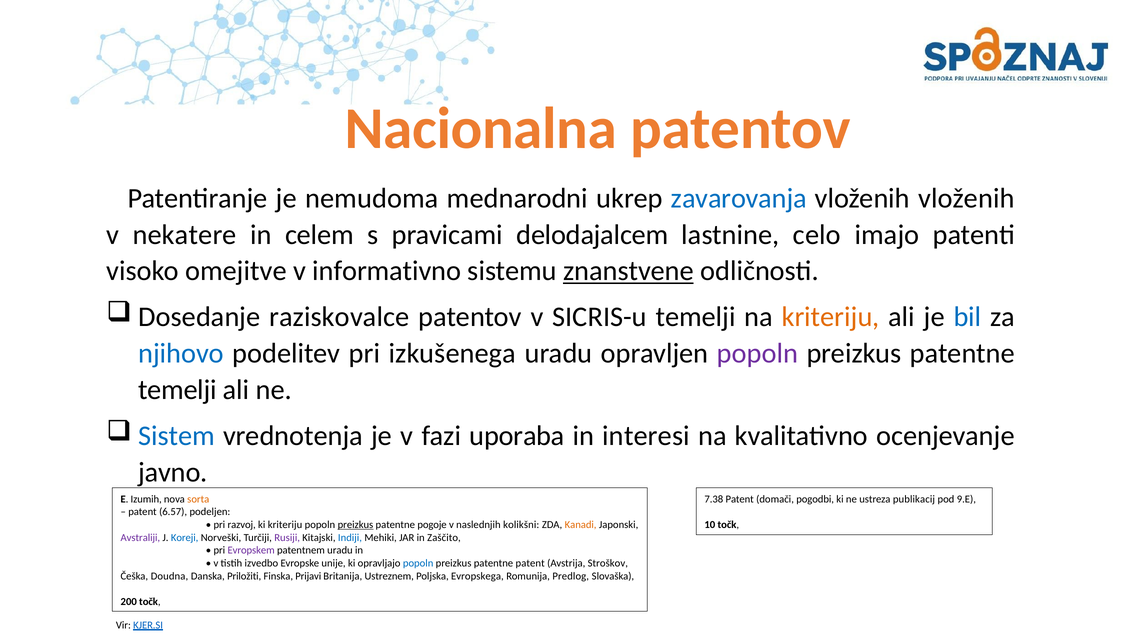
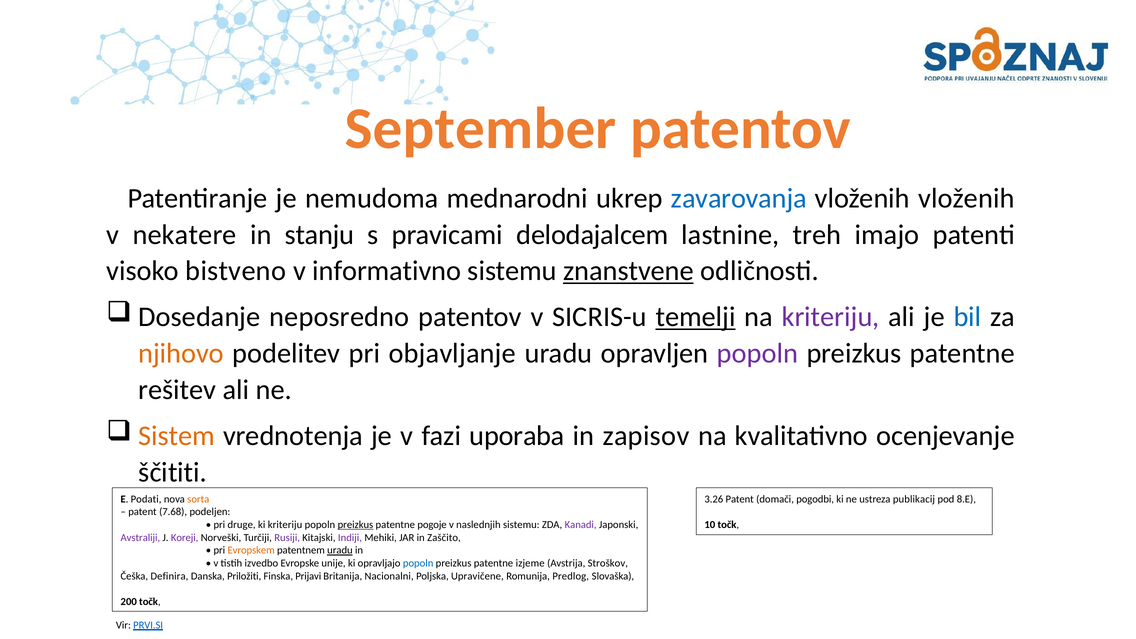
Nacionalna: Nacionalna -> September (481, 129)
celem: celem -> stanju (319, 235)
celo: celo -> treh (817, 235)
omejitve: omejitve -> bistveno (236, 271)
raziskovalce: raziskovalce -> neposredno (339, 317)
temelji underline: none -> present (696, 317)
kriteriju colour: orange -> purple (831, 317)
njihovo colour: blue -> orange (181, 353)
izkušenega: izkušenega -> objavljanje (452, 353)
temelji: temelji -> rešitev (177, 390)
Sistem colour: blue -> orange (177, 436)
interesi: interesi -> zapisov (646, 436)
javno: javno -> ščititi (173, 472)
Izumih: Izumih -> Podati (146, 499)
7.38: 7.38 -> 3.26 (714, 499)
9.E: 9.E -> 8.E (966, 499)
6.57: 6.57 -> 7.68 (173, 512)
razvoj: razvoj -> druge (242, 525)
naslednjih kolikšni: kolikšni -> sistemu (521, 525)
Kanadi colour: orange -> purple (581, 525)
Koreji colour: blue -> purple (185, 538)
Indiji colour: blue -> purple (350, 538)
Evropskem colour: purple -> orange (251, 550)
uradu underline: none -> present (340, 550)
patentne patent: patent -> izjeme (530, 563)
Doudna: Doudna -> Definira (169, 576)
Ustreznem: Ustreznem -> Nacionalni (389, 576)
Evropskega: Evropskega -> Upravičene (477, 576)
KJER.SI: KJER.SI -> PRVI.SI (148, 625)
